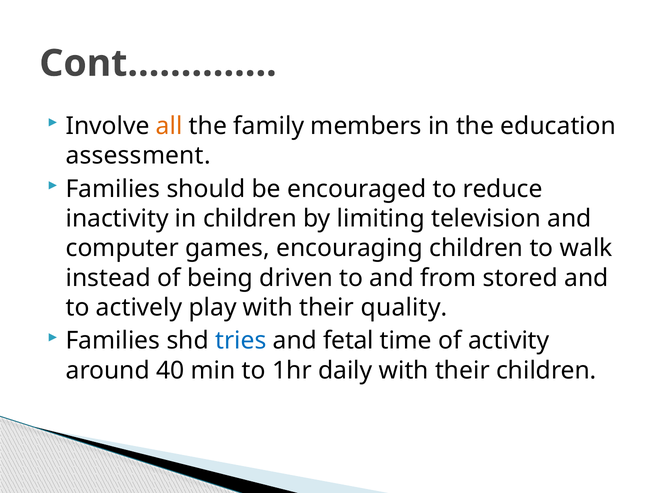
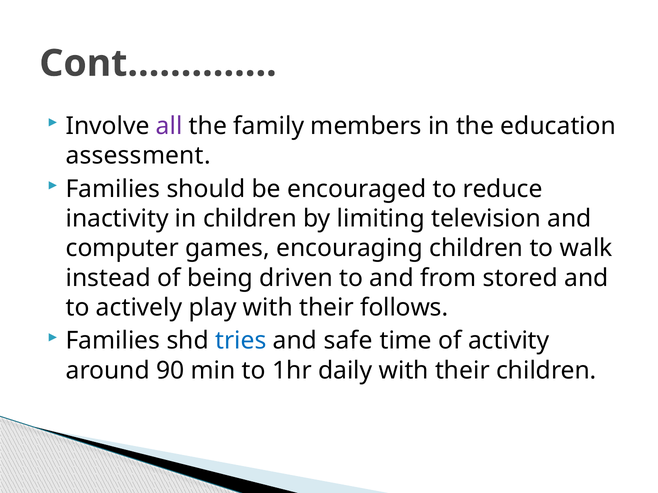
all colour: orange -> purple (169, 126)
quality: quality -> follows (404, 308)
fetal: fetal -> safe (348, 341)
40: 40 -> 90 (170, 371)
